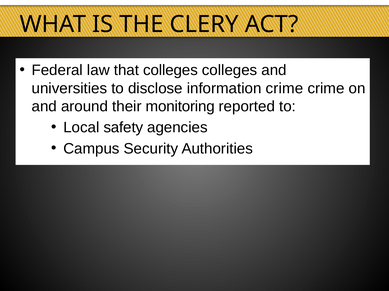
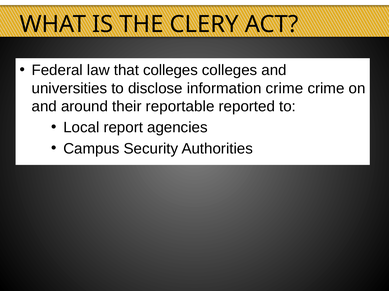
monitoring: monitoring -> reportable (180, 107)
safety: safety -> report (123, 128)
